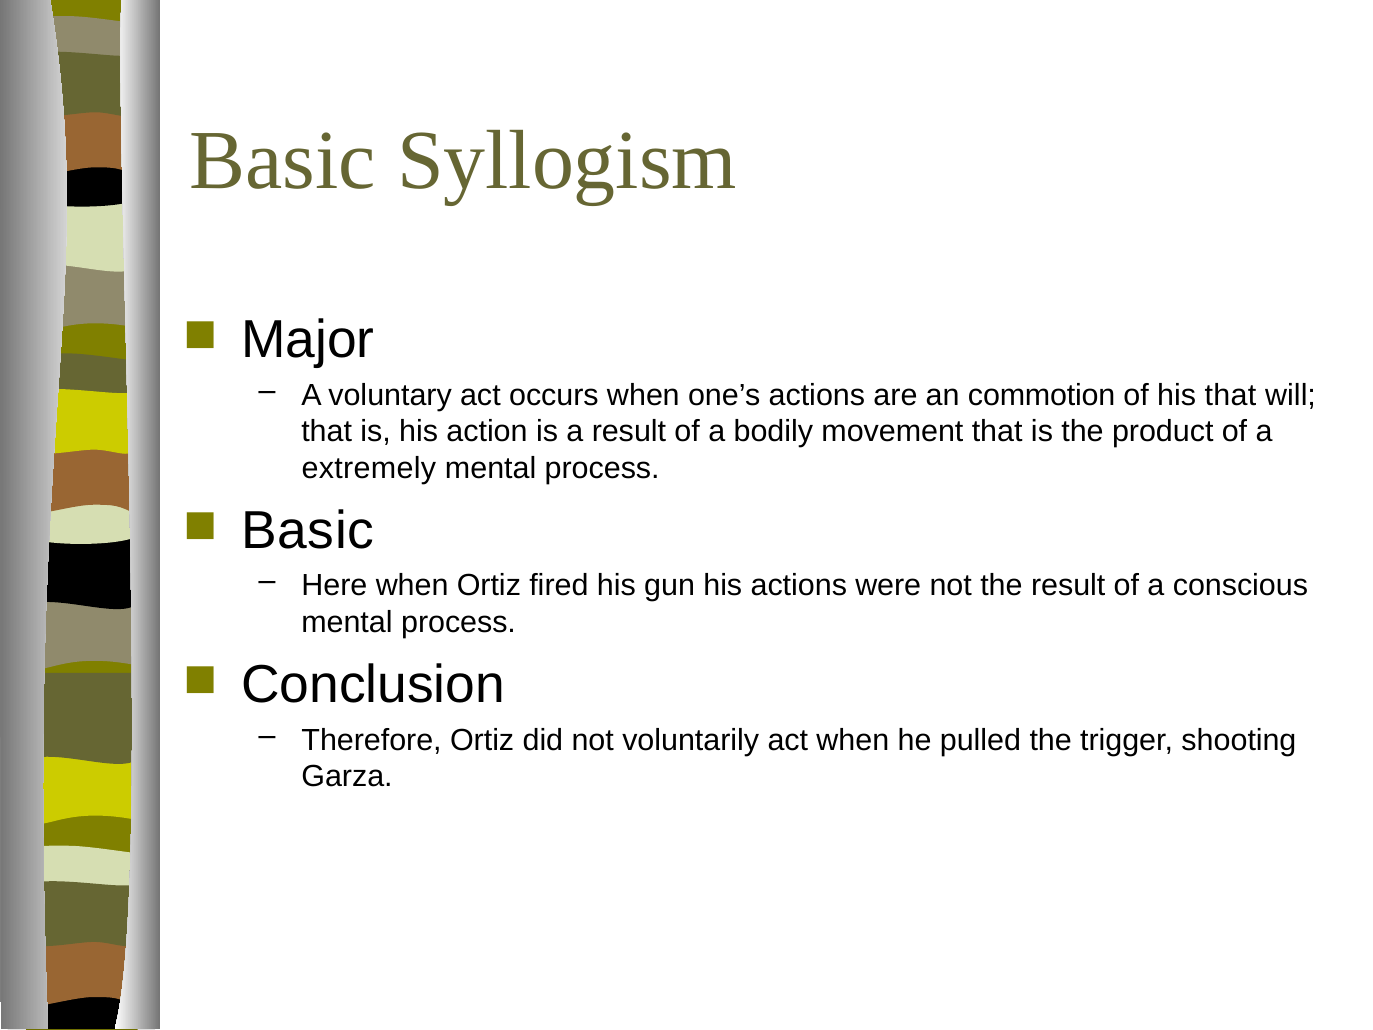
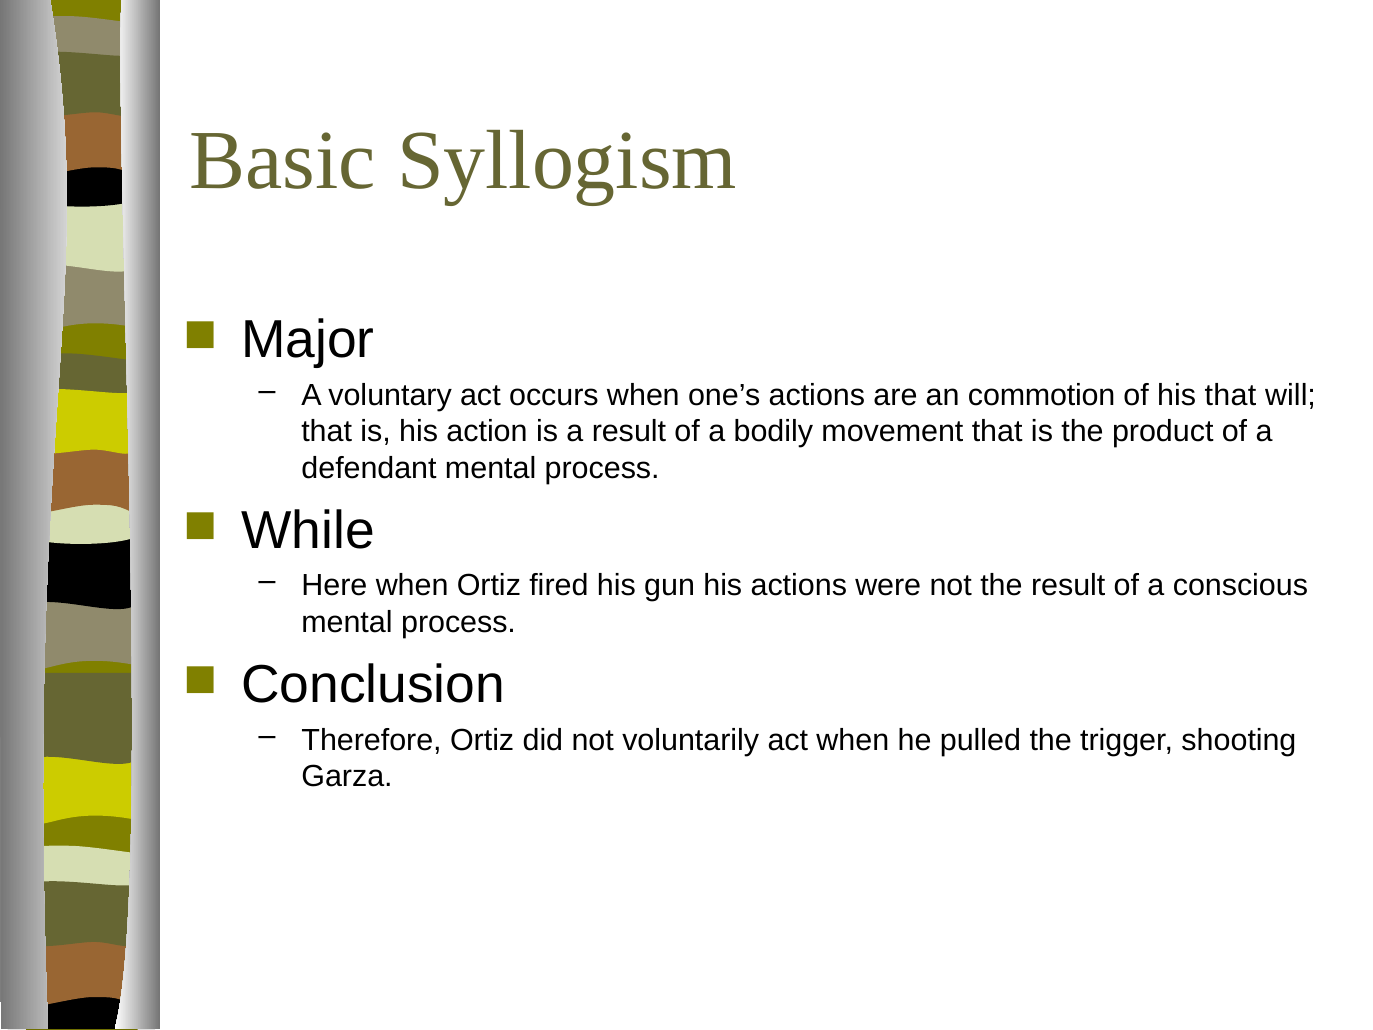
extremely: extremely -> defendant (369, 468)
Basic: Basic -> While (308, 531)
